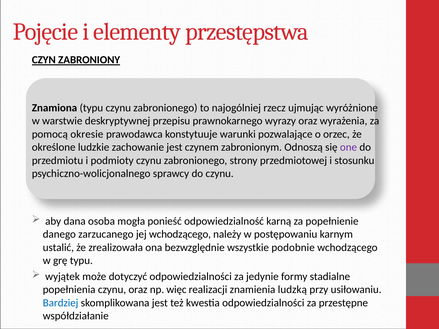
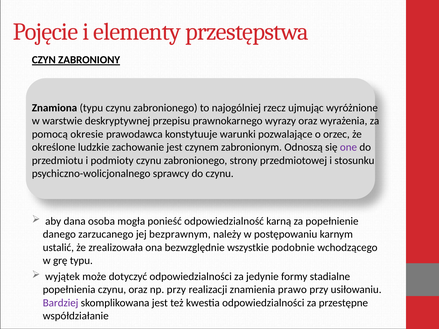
jej wchodzącego: wchodzącego -> bezprawnym (180, 234)
np więc: więc -> przy (176, 290)
ludzką: ludzką -> prawo (292, 290)
Bardziej colour: blue -> purple (61, 303)
